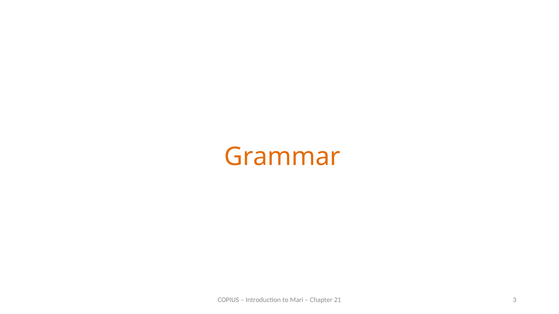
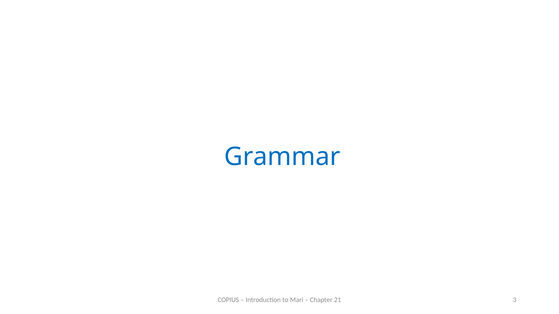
Grammar colour: orange -> blue (282, 157)
